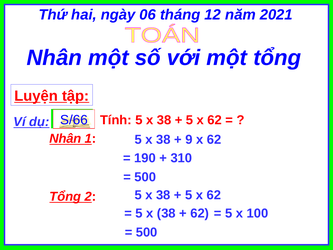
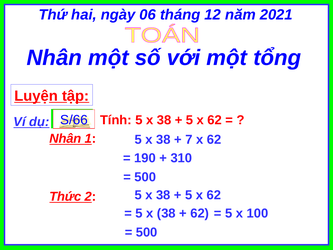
9: 9 -> 7 (189, 139)
Tổng: Tổng -> Thức (65, 196)
